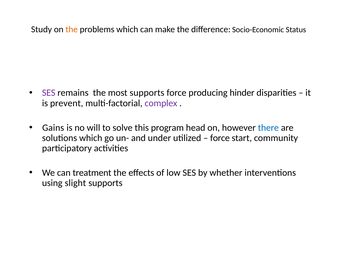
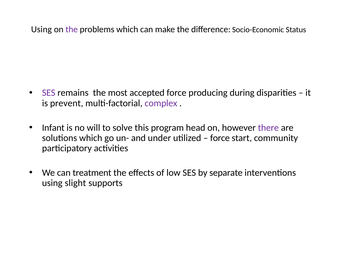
Study: Study -> Using (41, 29)
the colour: orange -> purple (72, 29)
most supports: supports -> accepted (147, 93)
hinder: hinder -> during (242, 93)
Gains: Gains -> Infant (53, 127)
there colour: blue -> purple (268, 127)
whether: whether -> separate (226, 172)
